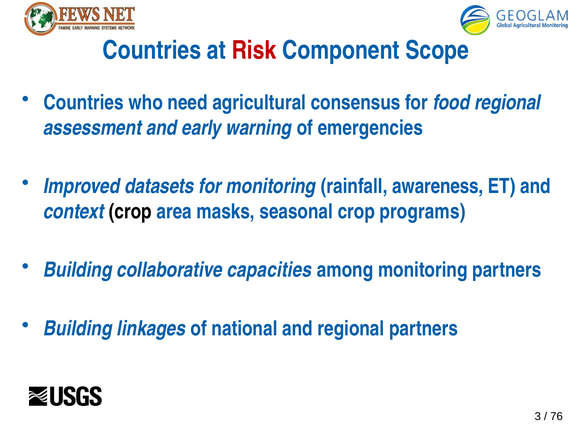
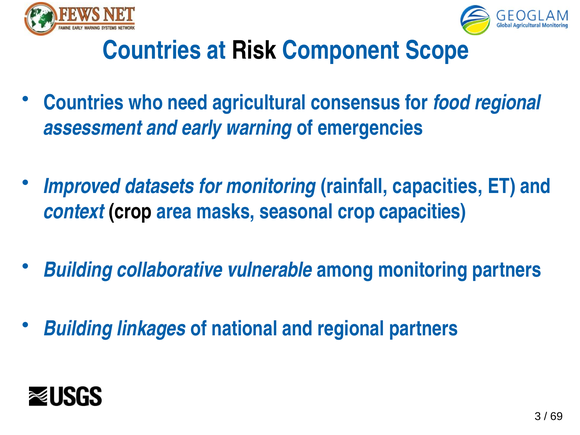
Risk colour: red -> black (254, 50)
rainfall awareness: awareness -> capacities (438, 186)
crop programs: programs -> capacities (423, 211)
capacities: capacities -> vulnerable (270, 270)
76: 76 -> 69 (557, 416)
